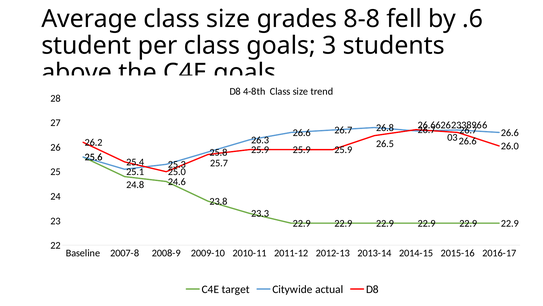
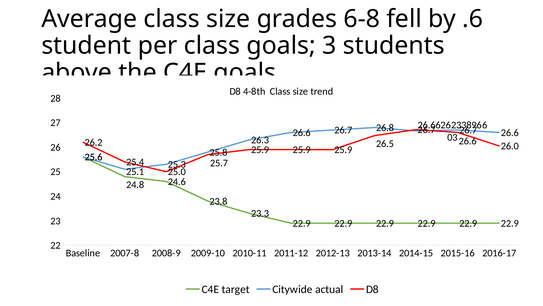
8-8: 8-8 -> 6-8 (362, 19)
